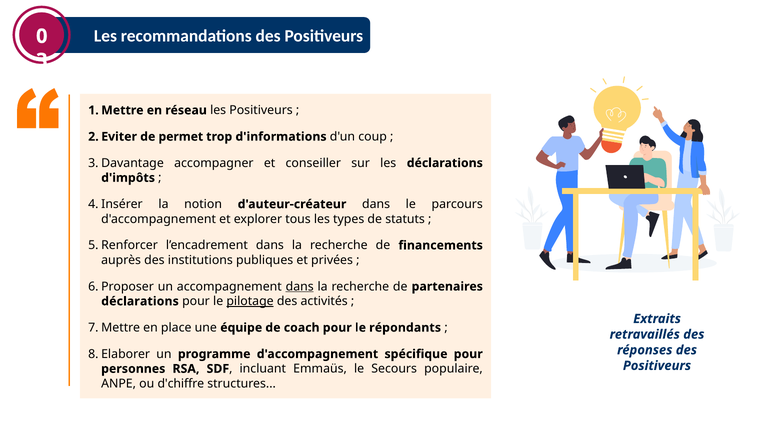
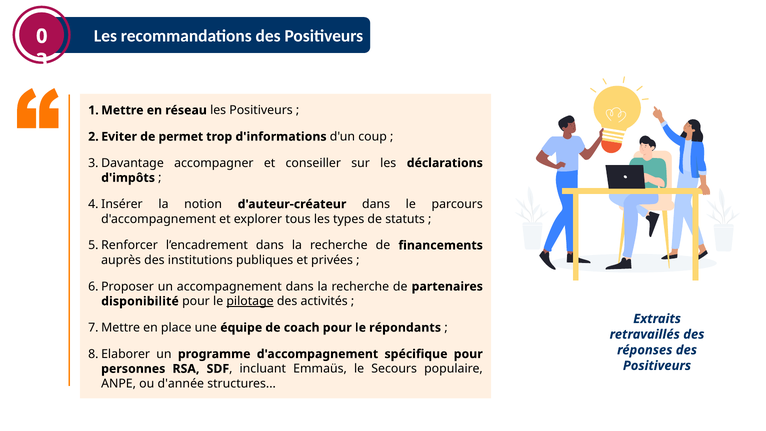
dans underline: present -> none (300, 286)
déclarations: déclarations -> disponibilité (140, 301)
d'chiffre: d'chiffre -> d'année (181, 383)
